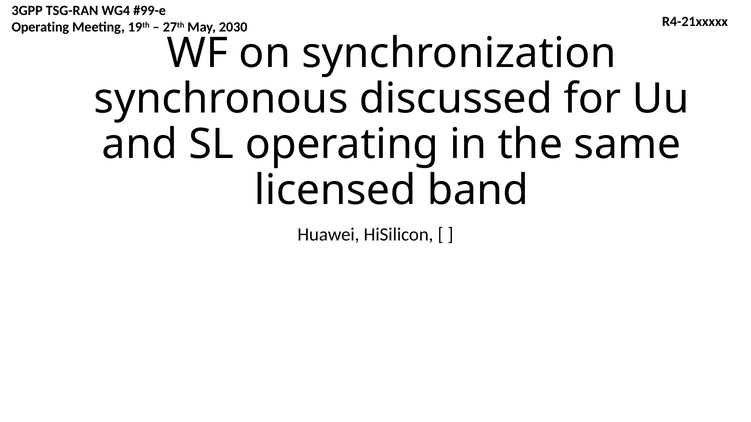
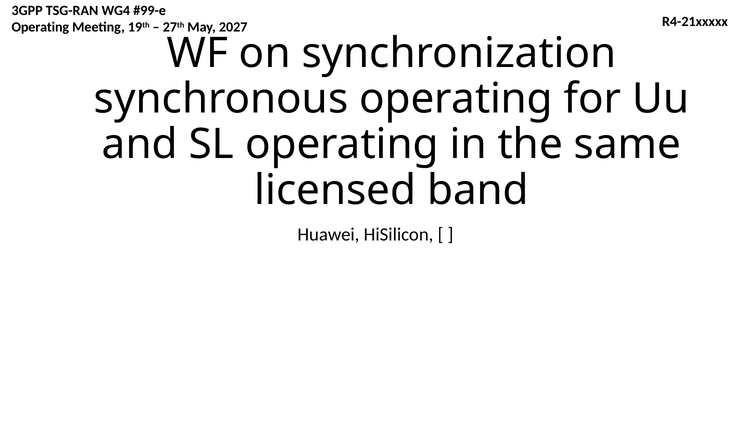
2030: 2030 -> 2027 (233, 27)
synchronous discussed: discussed -> operating (456, 99)
